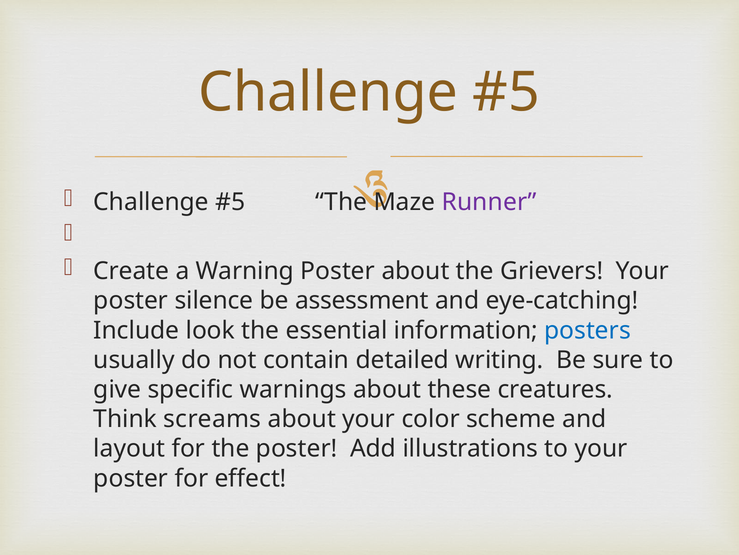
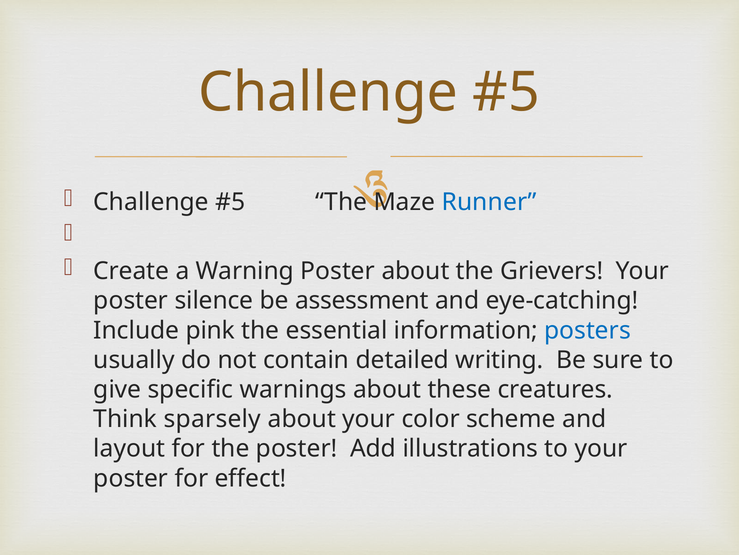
Runner colour: purple -> blue (489, 202)
look: look -> pink (210, 330)
screams: screams -> sparsely (212, 419)
